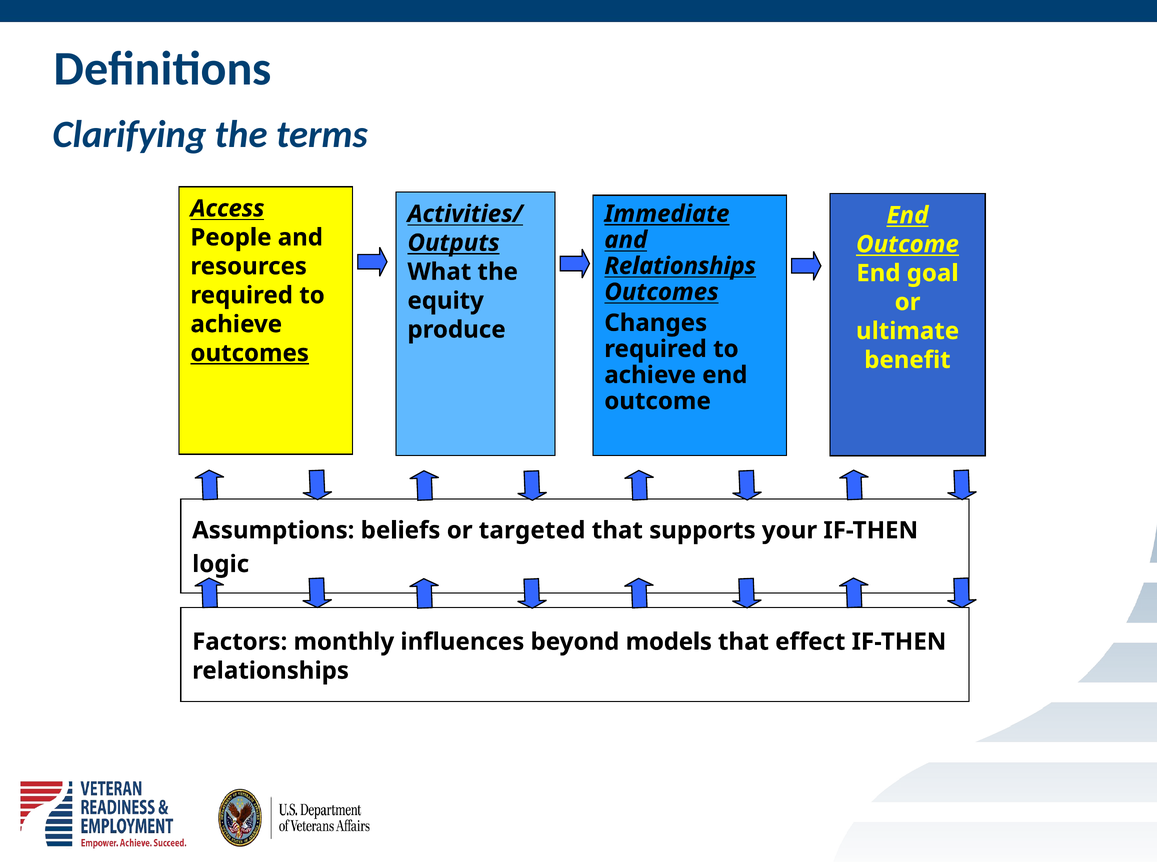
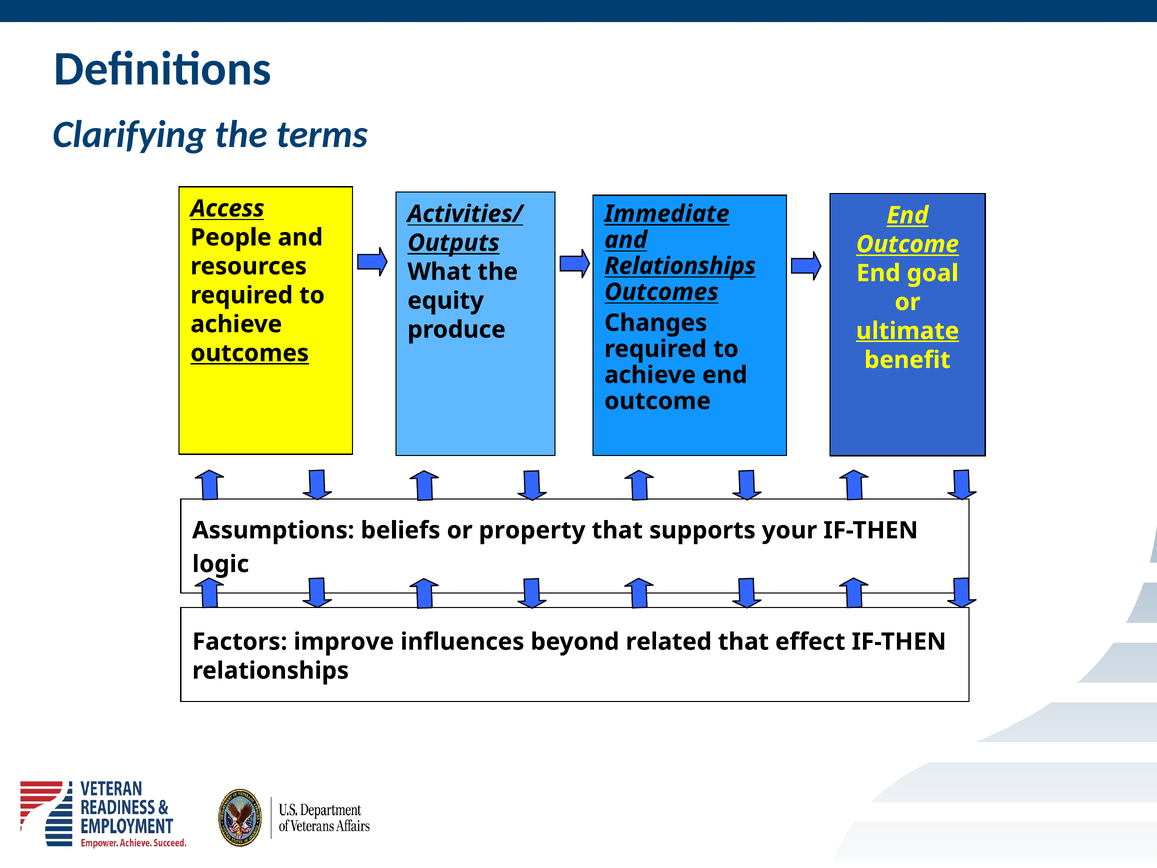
ultimate underline: none -> present (908, 331)
targeted: targeted -> property (532, 530)
monthly: monthly -> improve (344, 642)
models: models -> related (669, 642)
